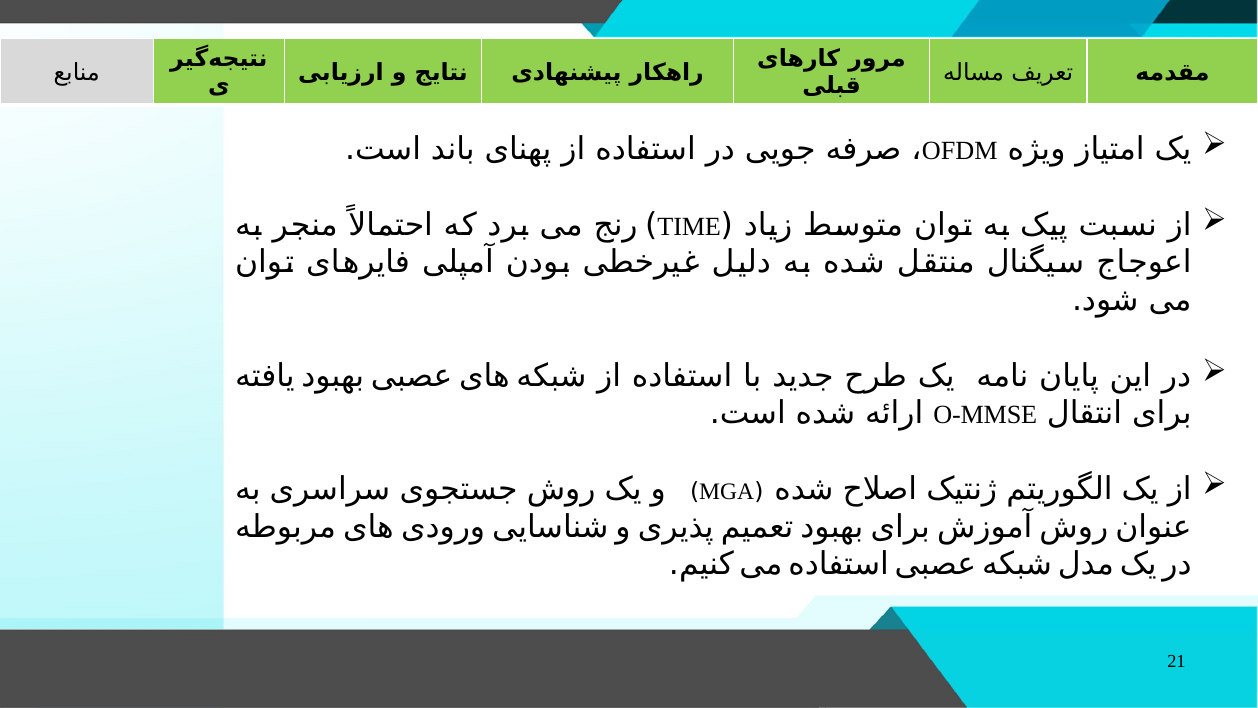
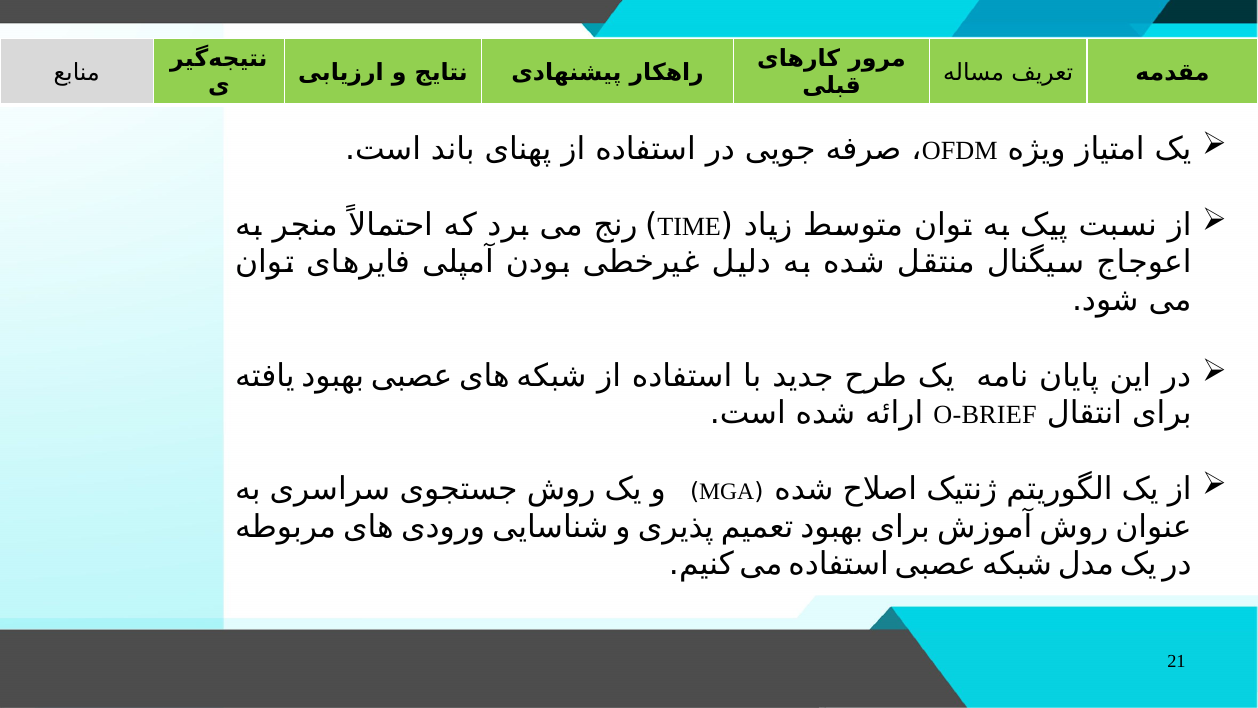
O-MMSE: O-MMSE -> O-BRIEF (985, 415)
